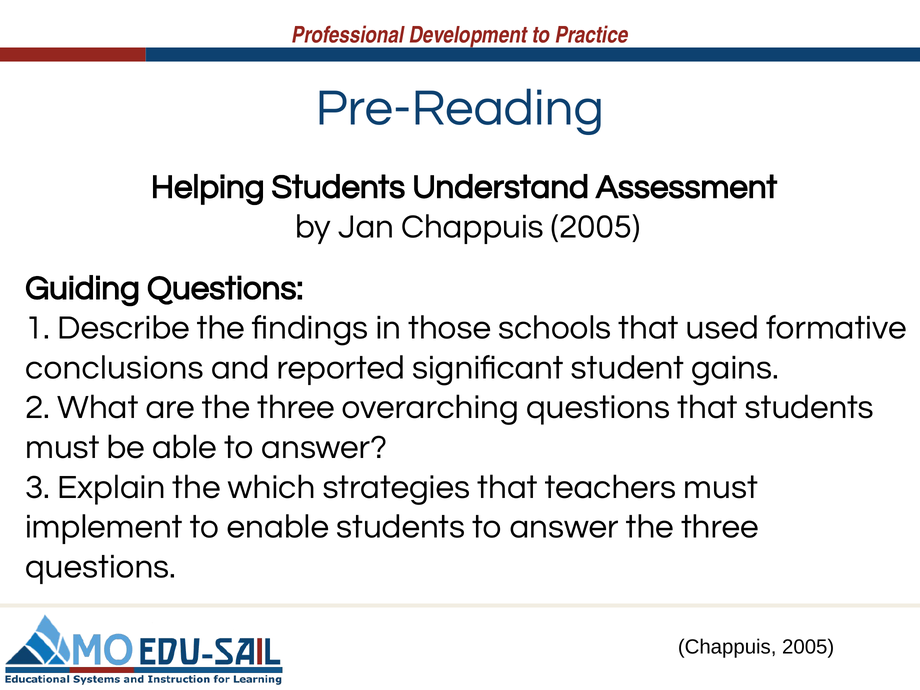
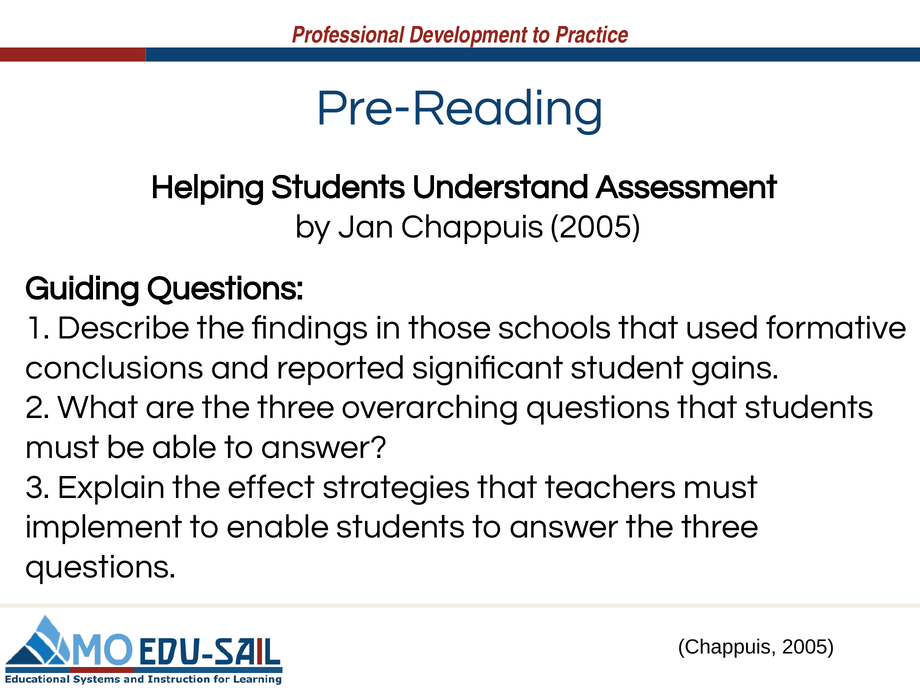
which: which -> effect (271, 487)
